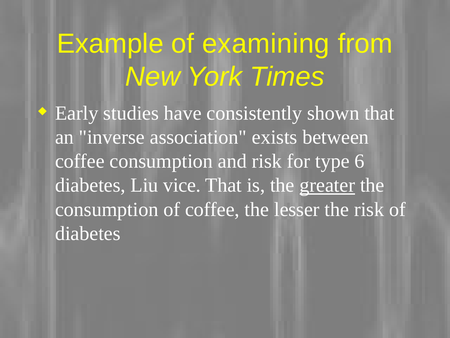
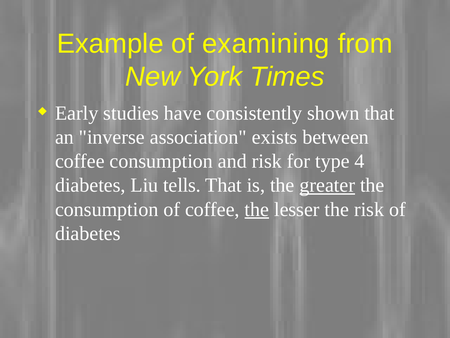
6: 6 -> 4 (360, 161)
vice: vice -> tells (182, 185)
the underline: none -> present (257, 209)
